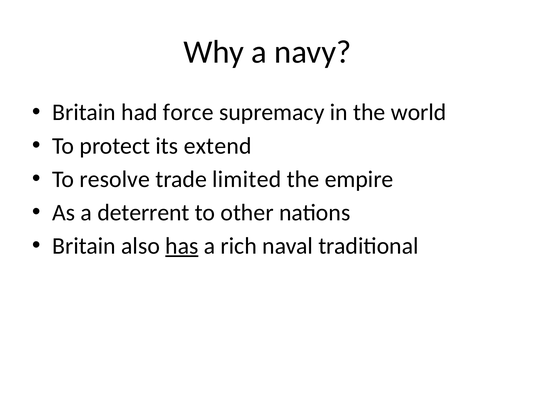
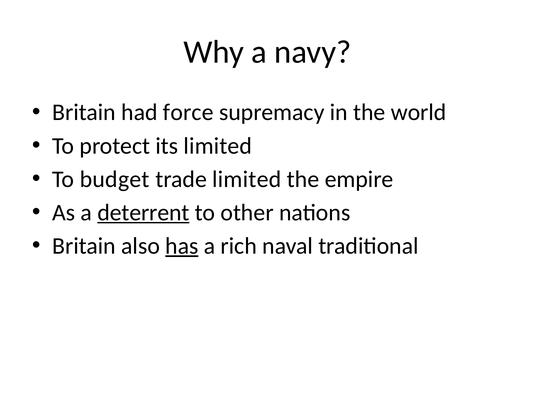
its extend: extend -> limited (218, 146)
resolve: resolve -> budget (115, 179)
deterrent underline: none -> present (143, 212)
